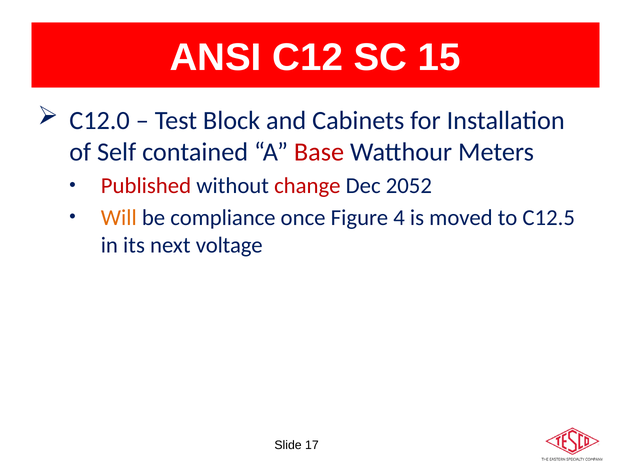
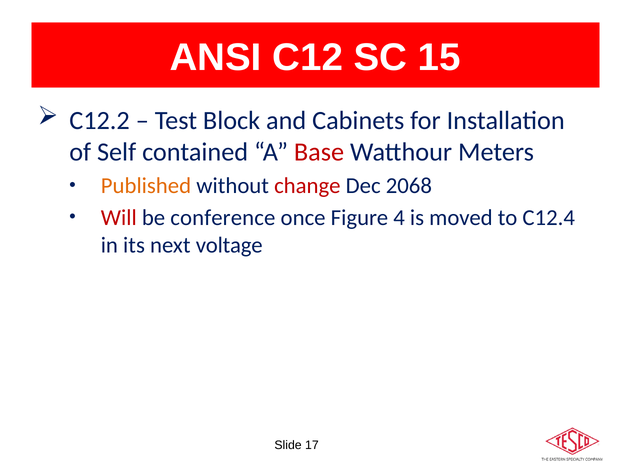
C12.0: C12.0 -> C12.2 (100, 121)
Published colour: red -> orange (146, 186)
2052: 2052 -> 2068 (409, 186)
Will colour: orange -> red (119, 218)
compliance: compliance -> conference (223, 218)
C12.5: C12.5 -> C12.4 (549, 218)
